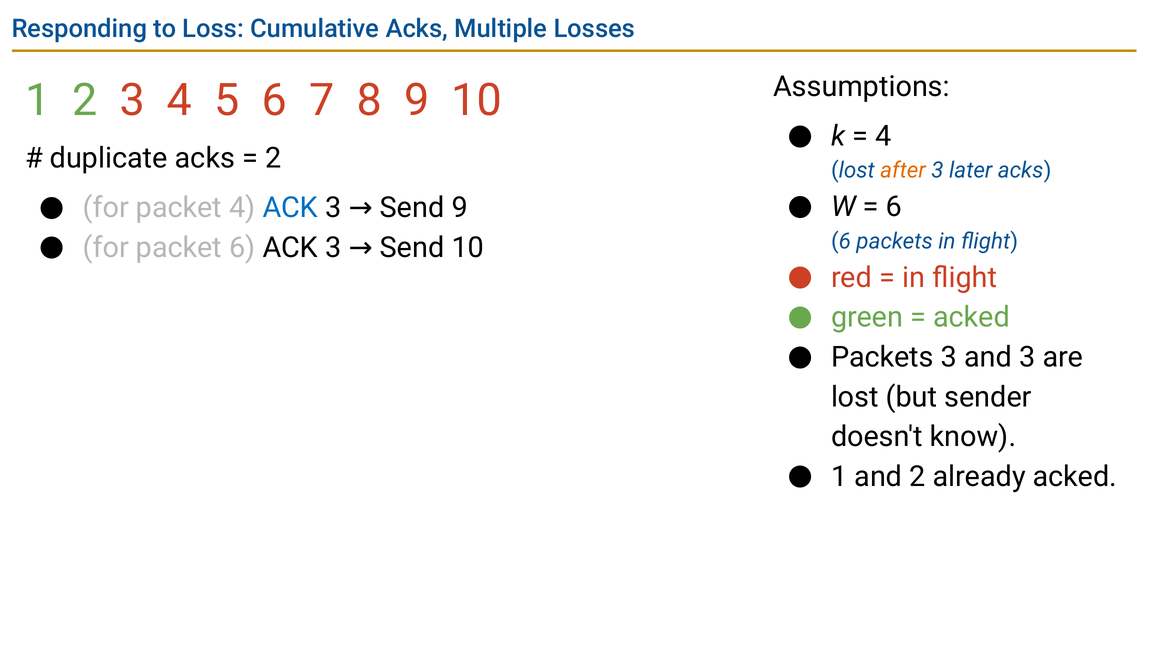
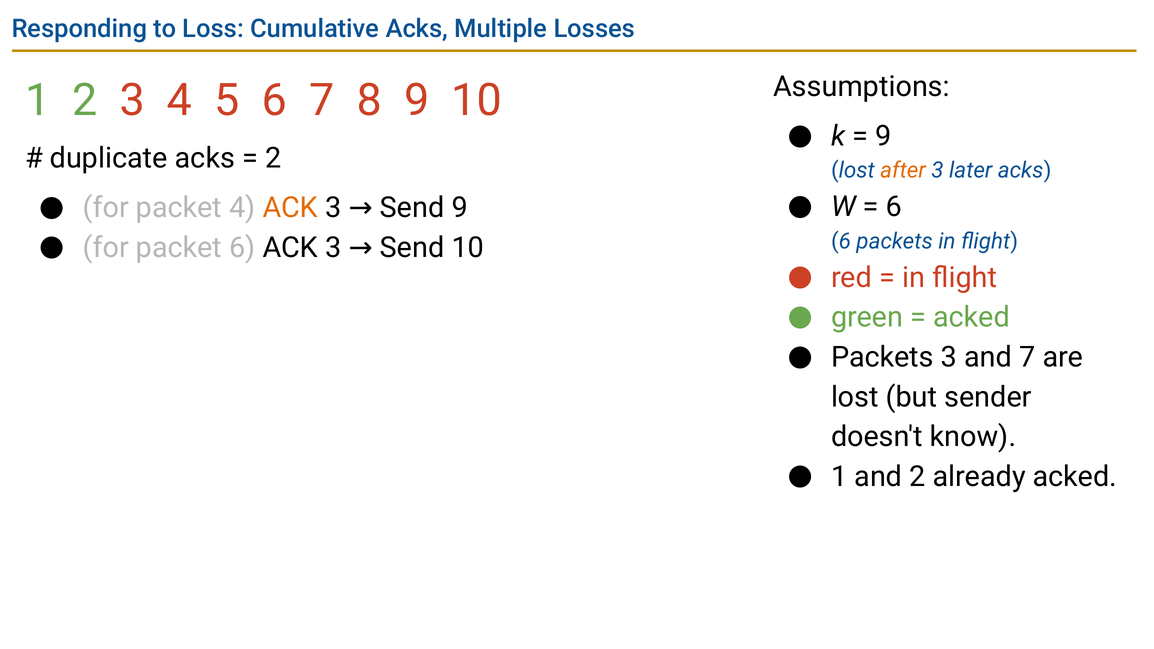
4: 4 -> 9 (883, 136)
ACK colour: blue -> orange (290, 208)
and 3: 3 -> 7 (1027, 357)
